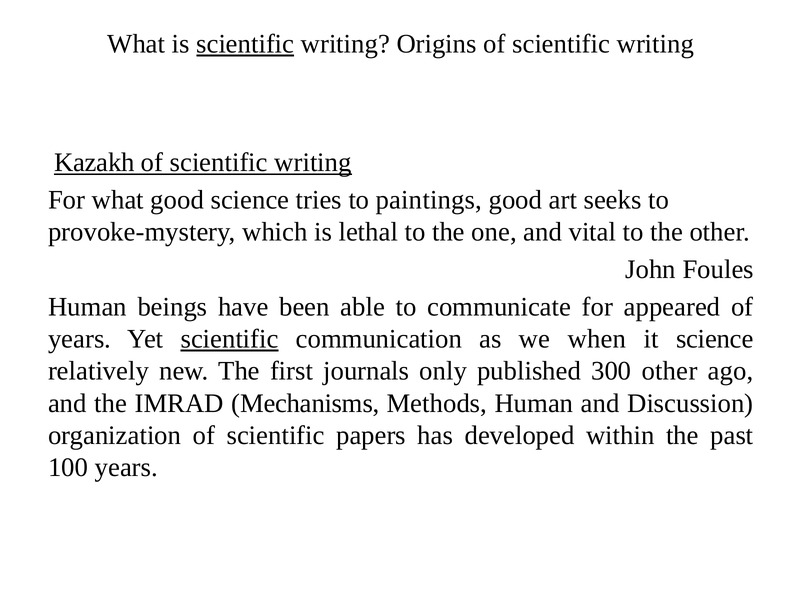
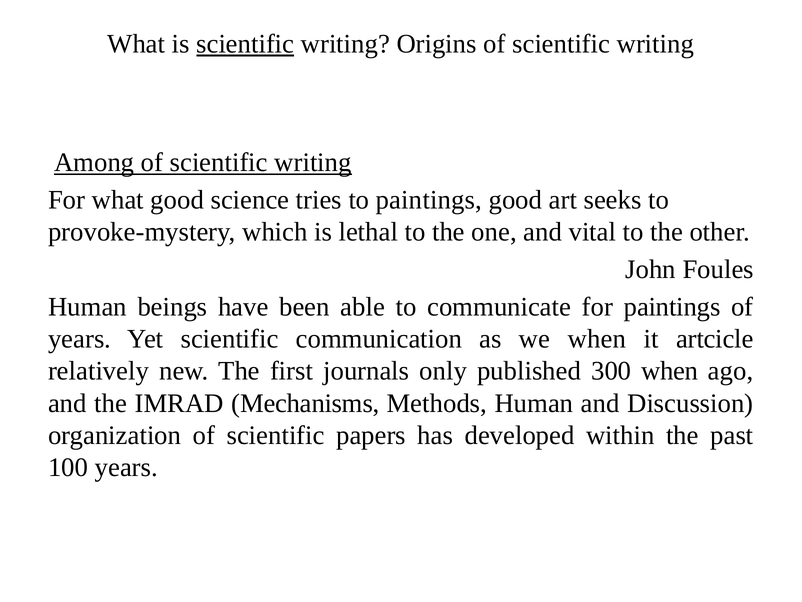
Kazakh: Kazakh -> Among (94, 162)
for appeared: appeared -> paintings (672, 307)
scientific underline: present -> none (230, 339)
it science: science -> artcicle (715, 339)
300 other: other -> when (670, 371)
